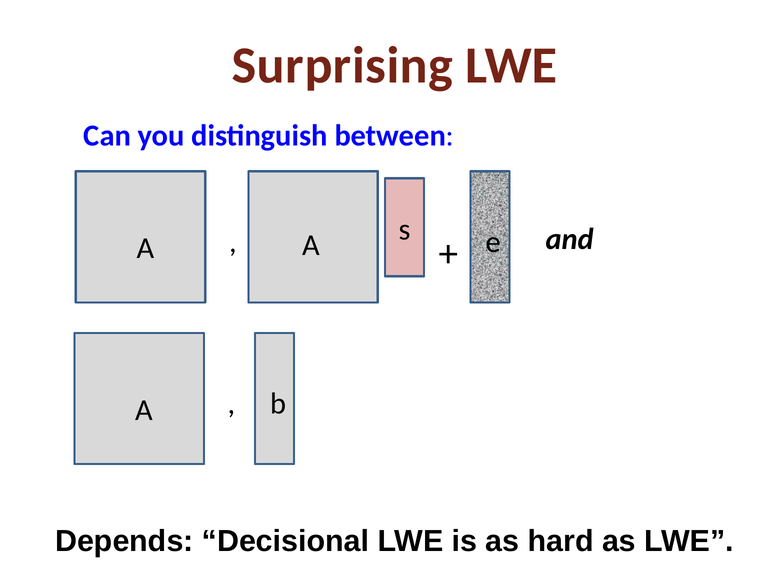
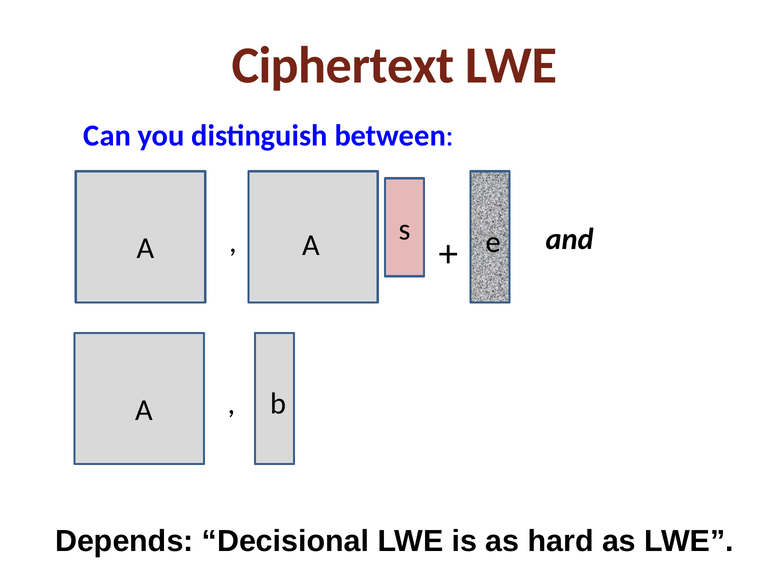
Surprising: Surprising -> Ciphertext (343, 66)
